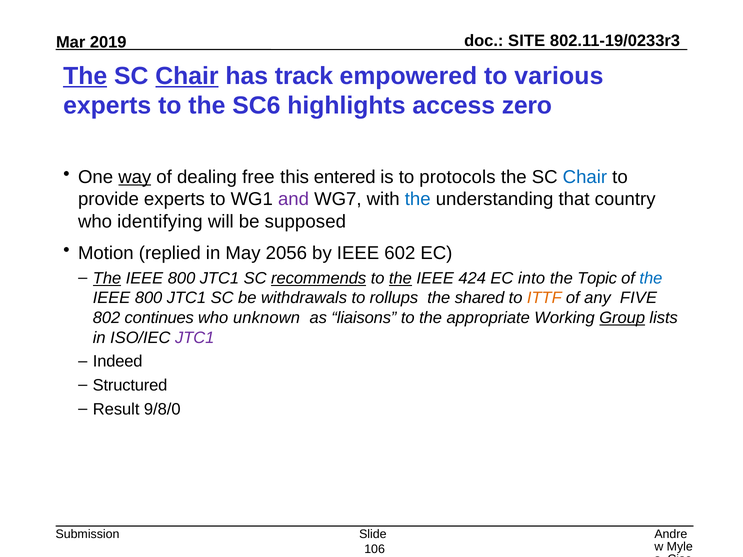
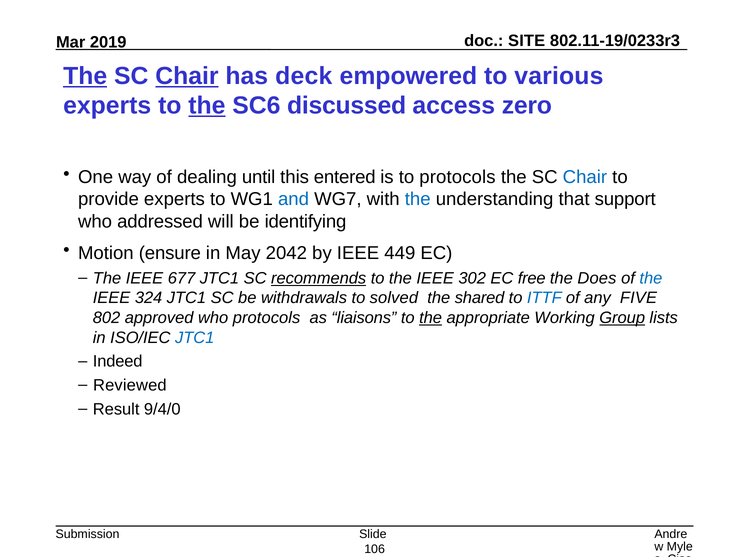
track: track -> deck (304, 76)
the underline: none -> present (207, 106)
highlights: highlights -> discussed (347, 106)
way underline: present -> none (135, 177)
free: free -> until (259, 177)
and colour: purple -> blue (294, 199)
country: country -> support (625, 199)
identifying: identifying -> addressed (160, 222)
supposed: supposed -> identifying (306, 222)
replied: replied -> ensure (170, 253)
2056: 2056 -> 2042 (286, 253)
602: 602 -> 449 (400, 253)
The underline: present -> none (107, 278)
800: 800 -> 677 (182, 278)
the underline: present -> none (400, 278)
424: 424 -> 302 (472, 278)
into: into -> free (532, 278)
Topic: Topic -> Does (597, 278)
800: 800 -> 324 (149, 298)
rollups: rollups -> solved (394, 298)
ITTF colour: orange -> blue (544, 298)
continues: continues -> approved (159, 318)
who unknown: unknown -> protocols (267, 318)
the underline: none -> present (431, 318)
JTC1 colour: purple -> blue (195, 338)
Structured: Structured -> Reviewed (130, 386)
9/8/0: 9/8/0 -> 9/4/0 (162, 410)
